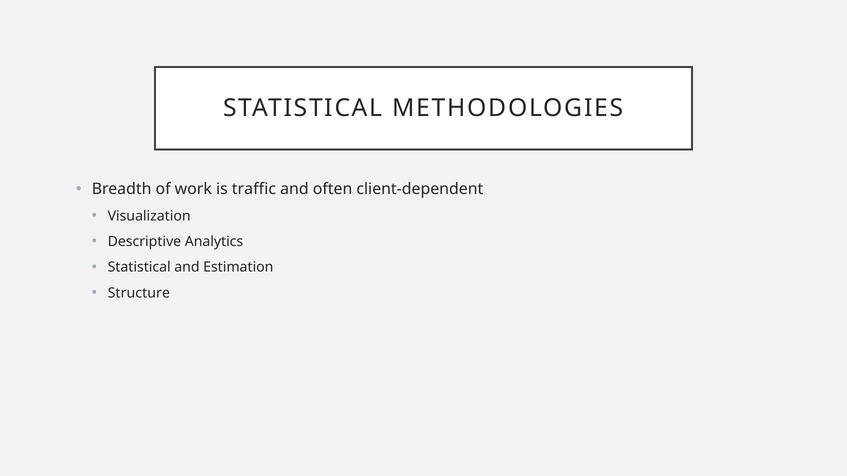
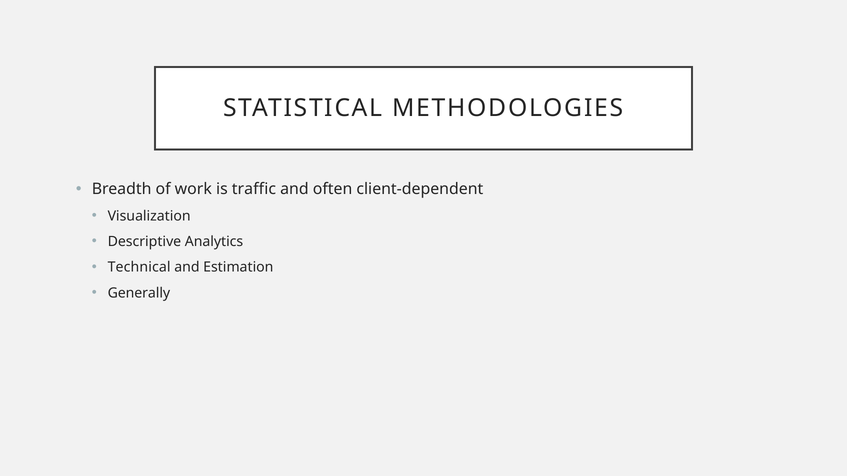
Statistical: Statistical -> Technical (139, 268)
Structure: Structure -> Generally (139, 293)
